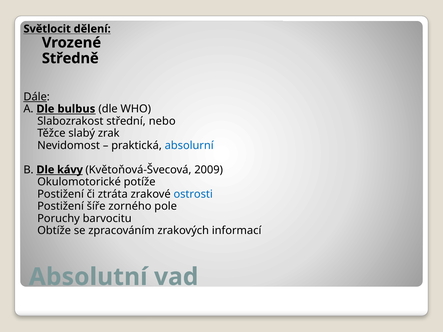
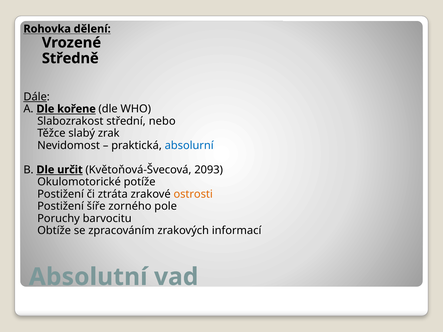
Světlocit: Světlocit -> Rohovka (47, 29)
bulbus: bulbus -> kořene (77, 109)
kávy: kávy -> určit (70, 170)
2009: 2009 -> 2093 (209, 170)
ostrosti colour: blue -> orange (193, 194)
